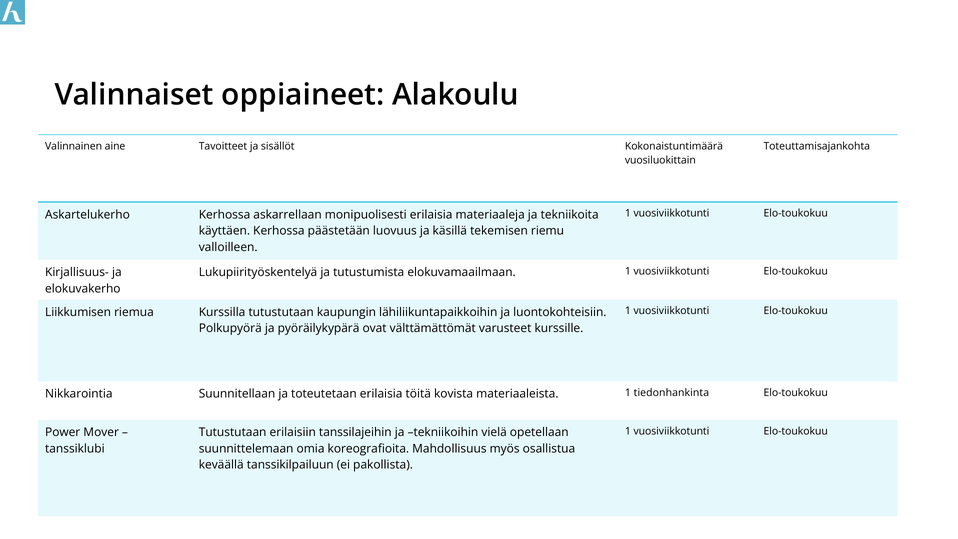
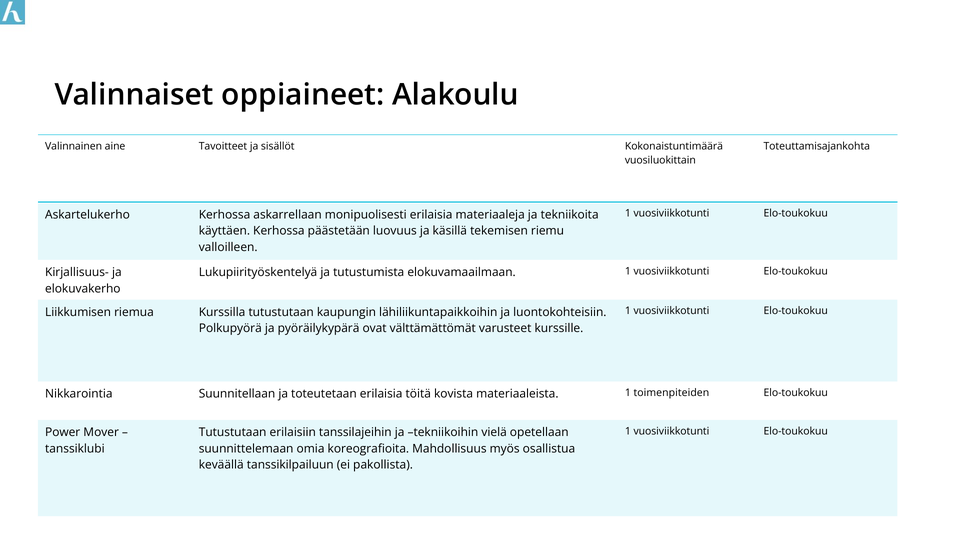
tiedonhankinta: tiedonhankinta -> toimenpiteiden (671, 393)
